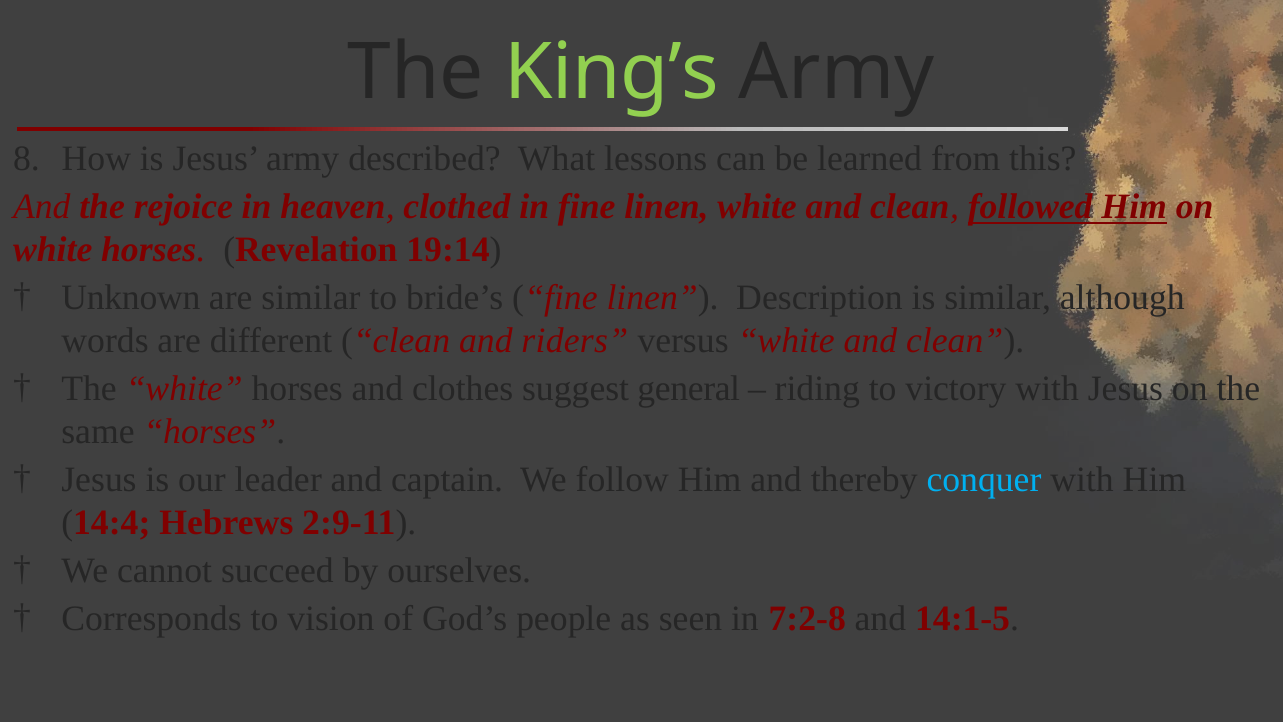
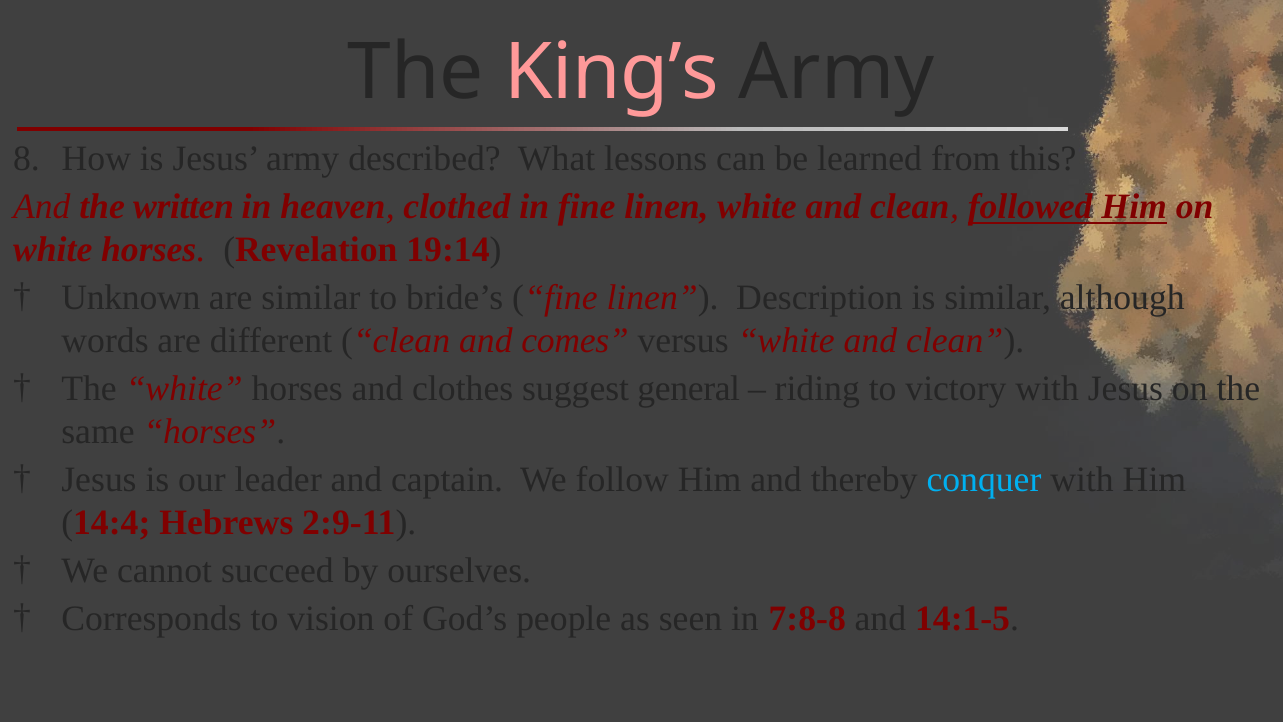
King’s colour: light green -> pink (612, 73)
rejoice: rejoice -> written (184, 207)
riders: riders -> comes (575, 340)
7:2-8: 7:2-8 -> 7:8-8 (807, 619)
